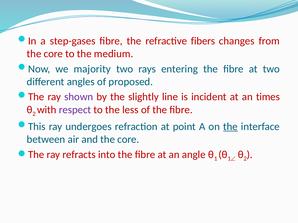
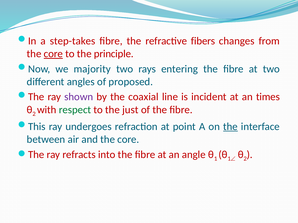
step-gases: step-gases -> step-takes (73, 41)
core underline: none -> present (53, 54)
medium: medium -> principle (114, 54)
slightly: slightly -> coaxial (143, 97)
respect colour: purple -> green (75, 110)
less: less -> just (130, 110)
